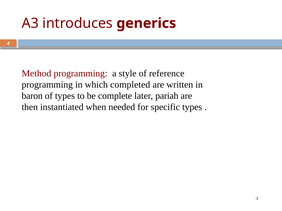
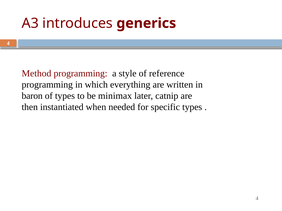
completed: completed -> everything (130, 85)
complete: complete -> minimax (115, 96)
pariah: pariah -> catnip (167, 96)
